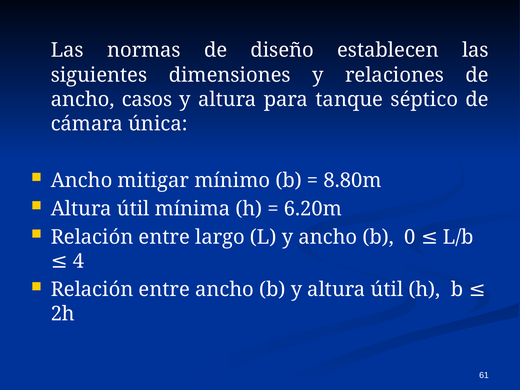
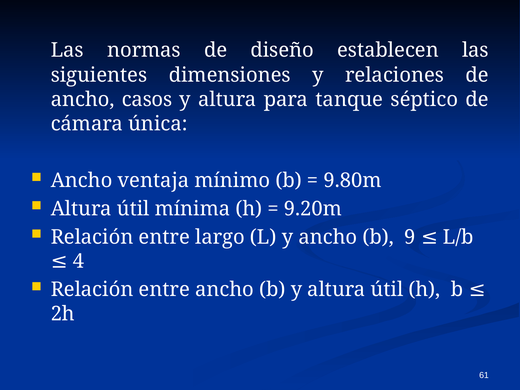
mitigar: mitigar -> ventaja (153, 180)
8.80m: 8.80m -> 9.80m (353, 180)
6.20m: 6.20m -> 9.20m (313, 209)
0: 0 -> 9 (410, 237)
